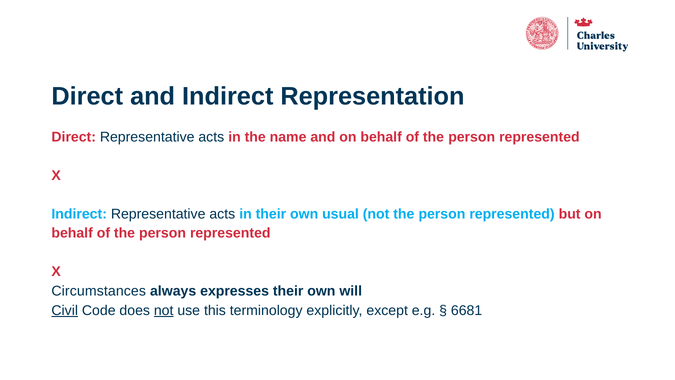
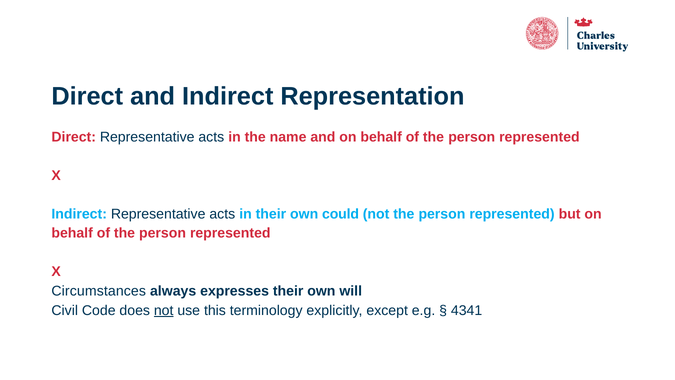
usual: usual -> could (341, 214)
Civil underline: present -> none (65, 310)
6681: 6681 -> 4341 (467, 310)
